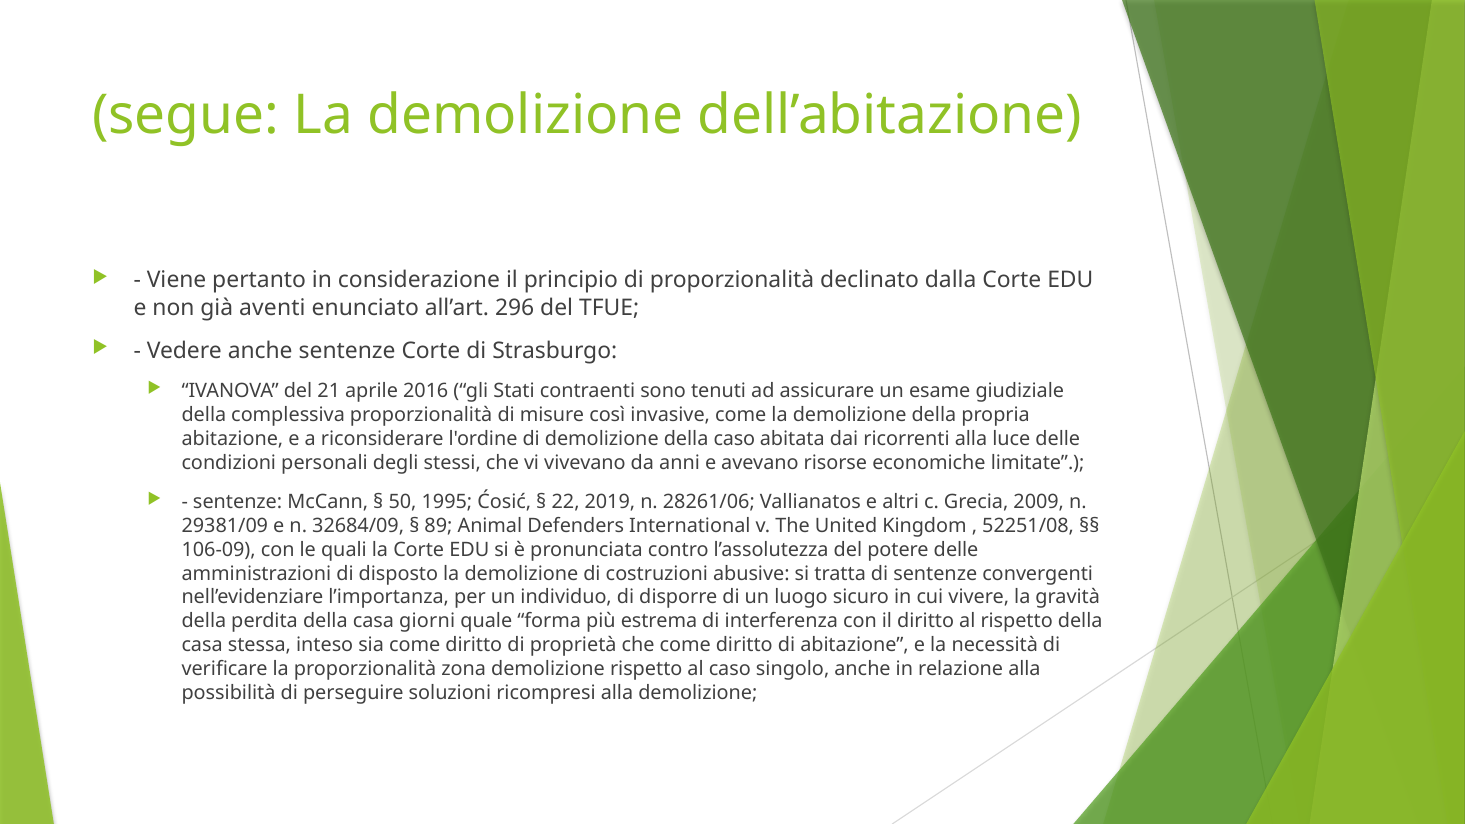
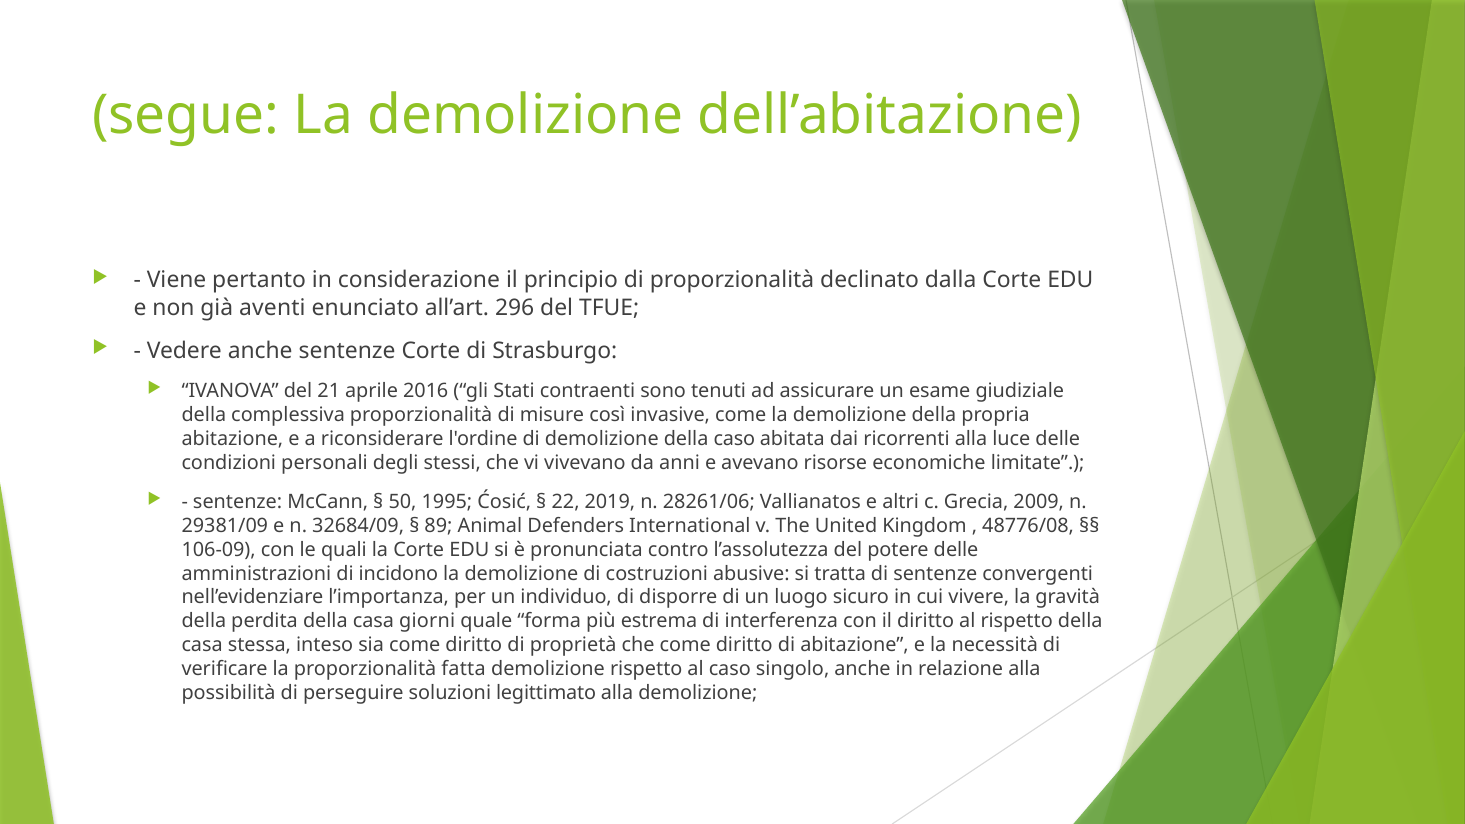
52251/08: 52251/08 -> 48776/08 (1028, 526)
disposto: disposto -> incidono (398, 573)
zona: zona -> fatta (464, 669)
ricompresi: ricompresi -> legittimato (546, 693)
